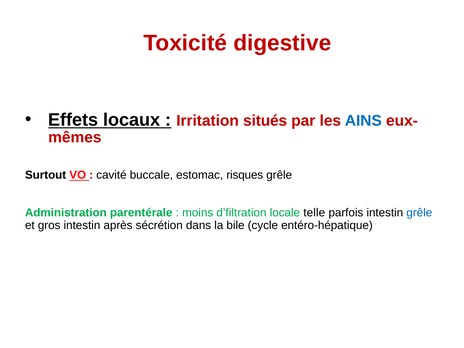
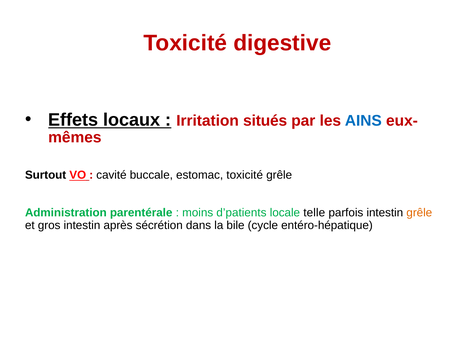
estomac risques: risques -> toxicité (245, 175)
d’filtration: d’filtration -> d’patients (241, 213)
grêle colour: blue -> orange (419, 213)
